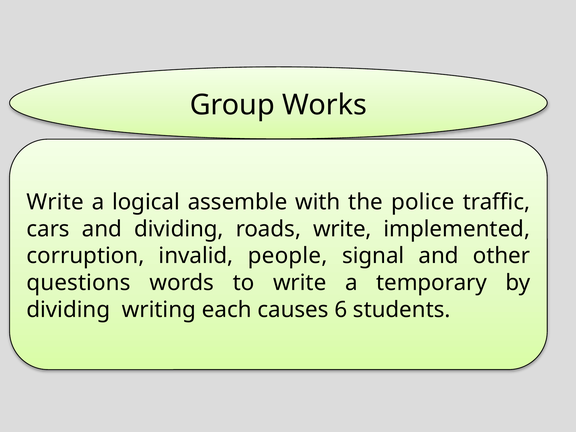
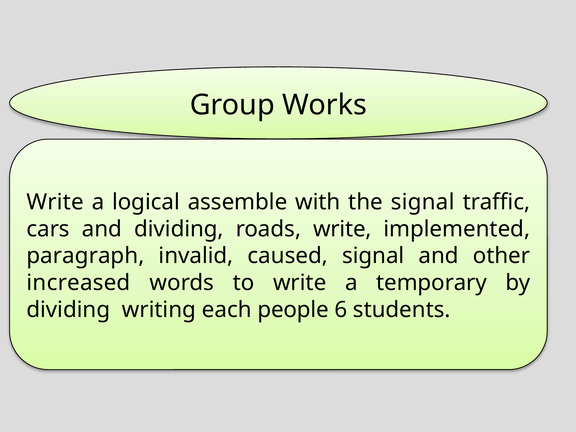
the police: police -> signal (423, 202)
corruption: corruption -> paragraph (85, 256)
people: people -> caused (288, 256)
questions: questions -> increased (79, 283)
causes: causes -> people (293, 310)
